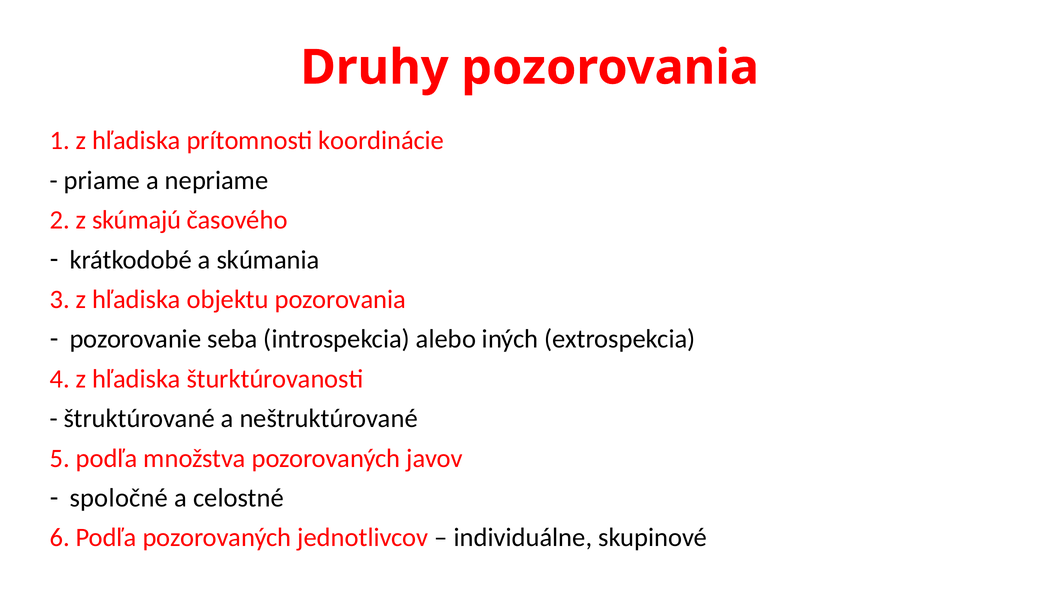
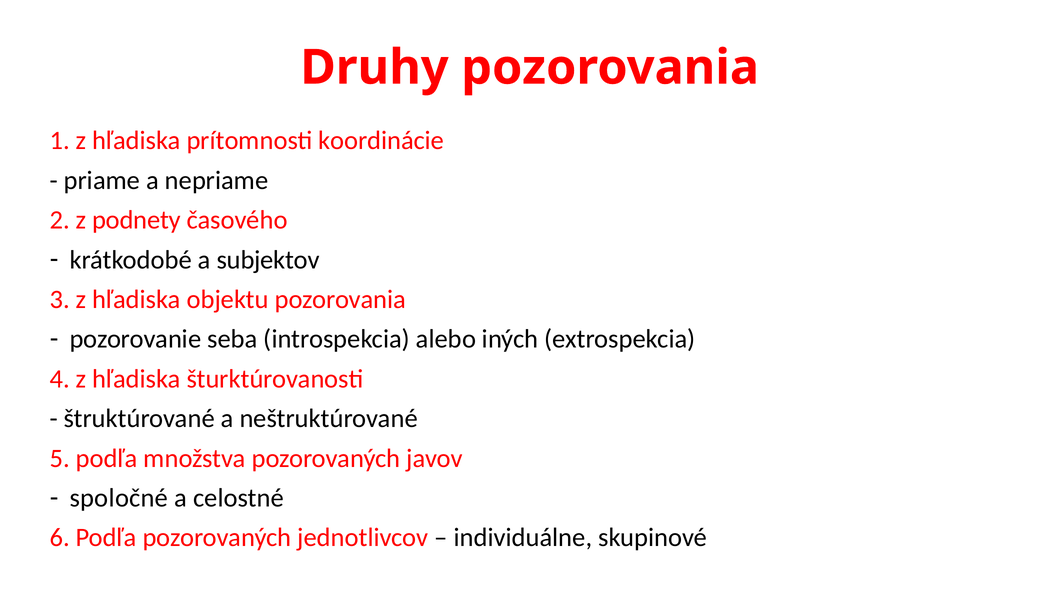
skúmajú: skúmajú -> podnety (137, 220)
skúmania: skúmania -> subjektov (268, 260)
